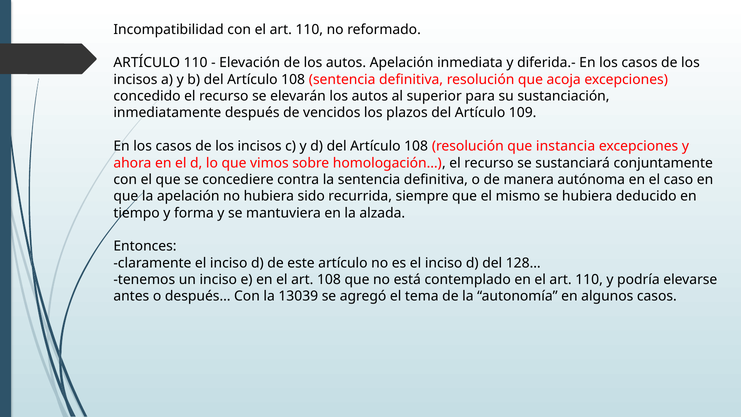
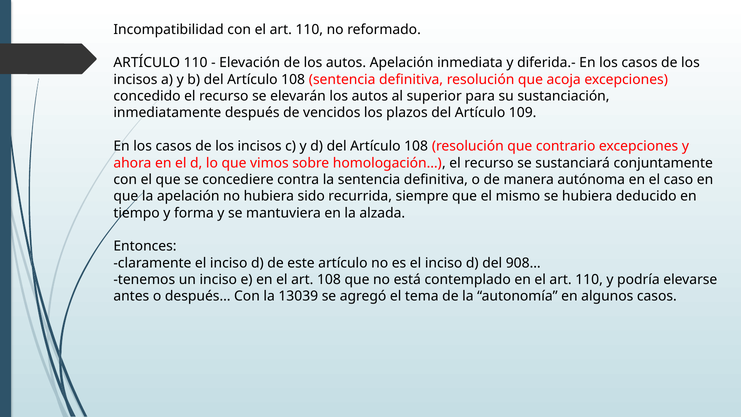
instancia: instancia -> contrario (566, 146)
128…: 128… -> 908… (523, 263)
